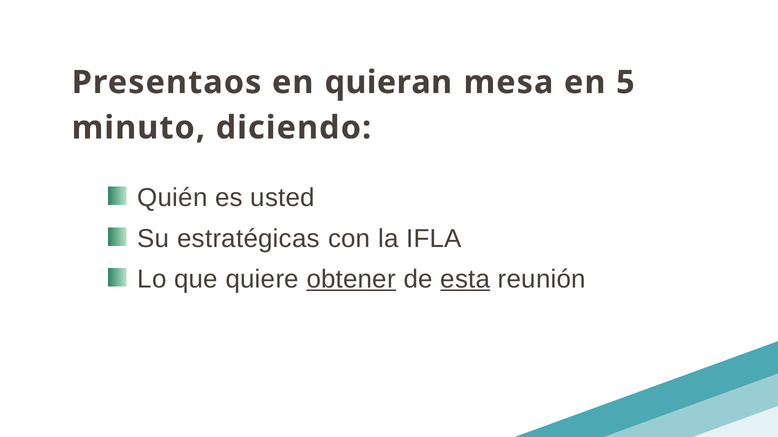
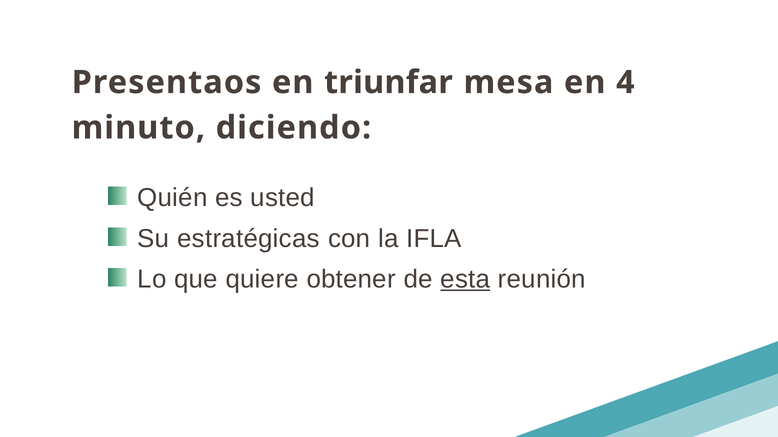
quieran: quieran -> triunfar (388, 83)
5: 5 -> 4 (625, 83)
obtener underline: present -> none (351, 280)
